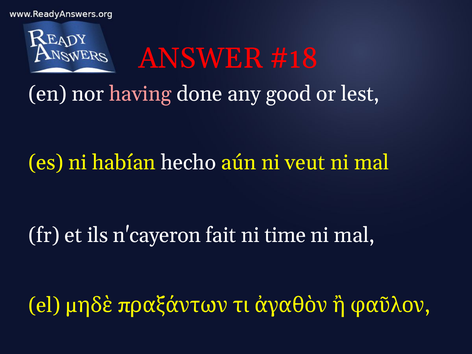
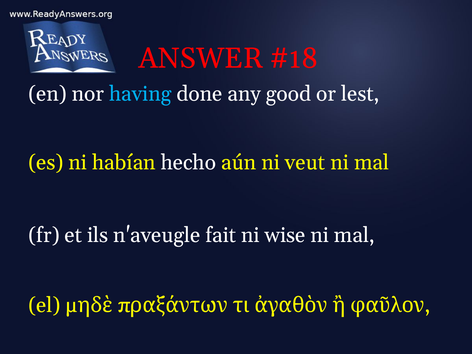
having colour: pink -> light blue (140, 94)
n'cayeron: n'cayeron -> n'aveugle (157, 235)
time: time -> wise (285, 235)
